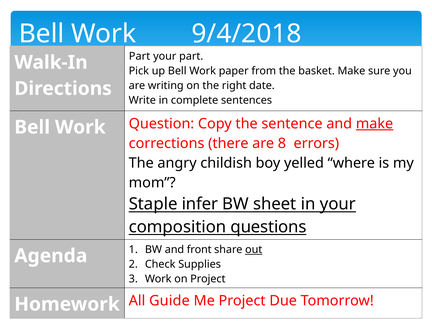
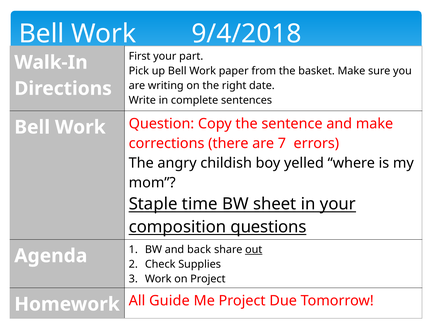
Part: Part -> First (140, 56)
make underline: present -> none (375, 124)
8: 8 -> 7 (282, 143)
infer: infer -> time (200, 204)
front: front -> back (199, 250)
